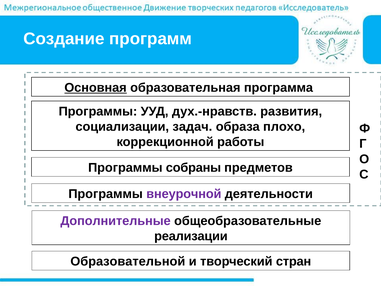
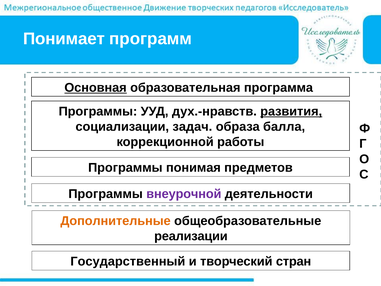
Создание: Создание -> Понимает (64, 39)
развития underline: none -> present (291, 111)
плохо: плохо -> балла (284, 126)
собраны: собраны -> понимая (193, 168)
Дополнительные colour: purple -> orange (116, 221)
Образовательной: Образовательной -> Государственный (128, 261)
